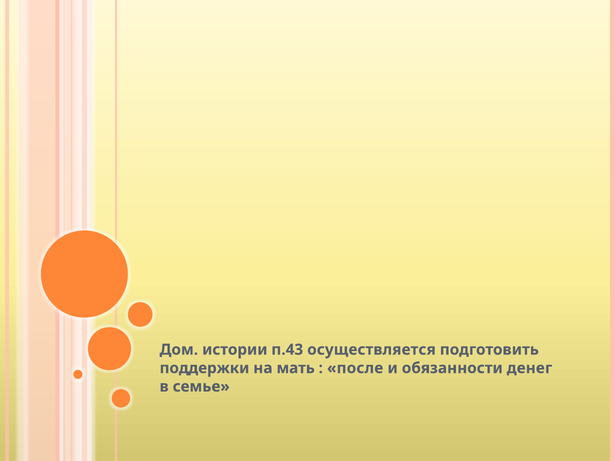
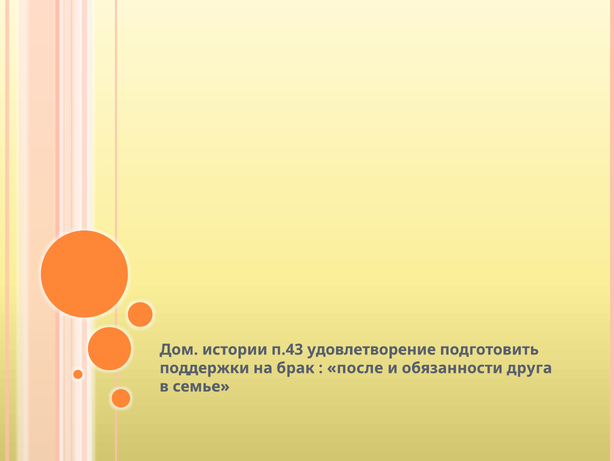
осуществляется: осуществляется -> удовлетворение (372, 349)
мать: мать -> брак (296, 368)
денег: денег -> друга (529, 368)
